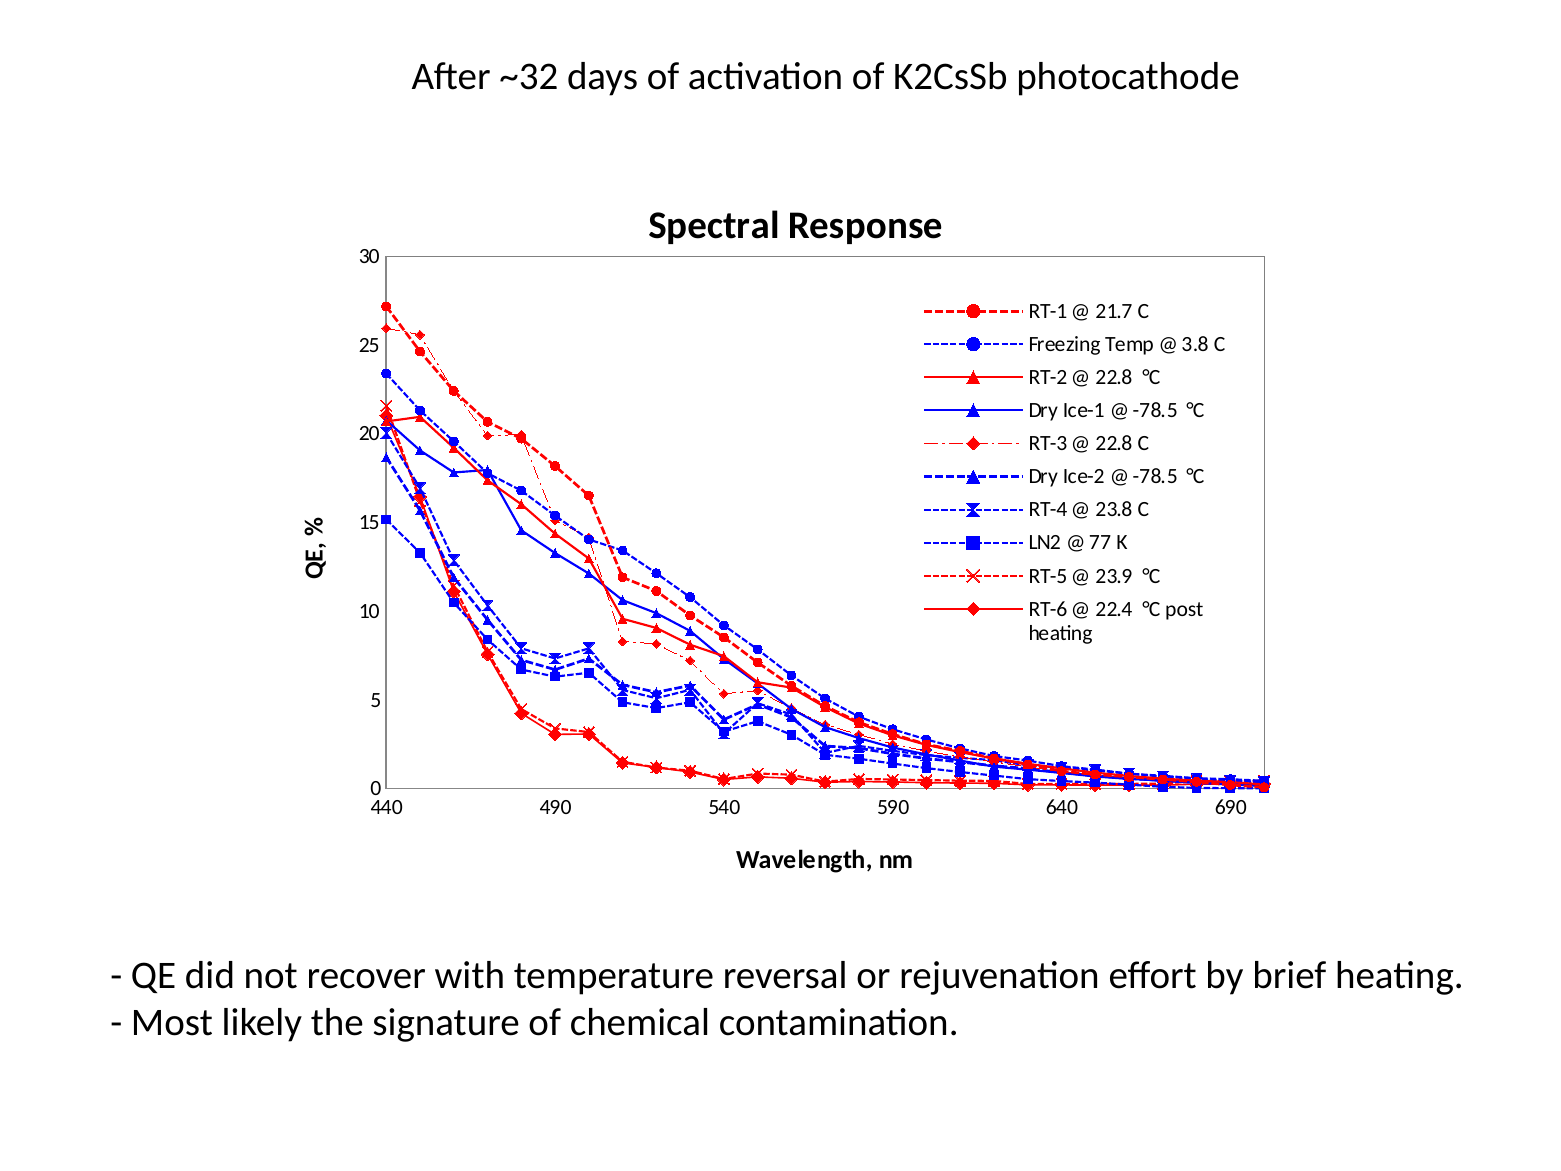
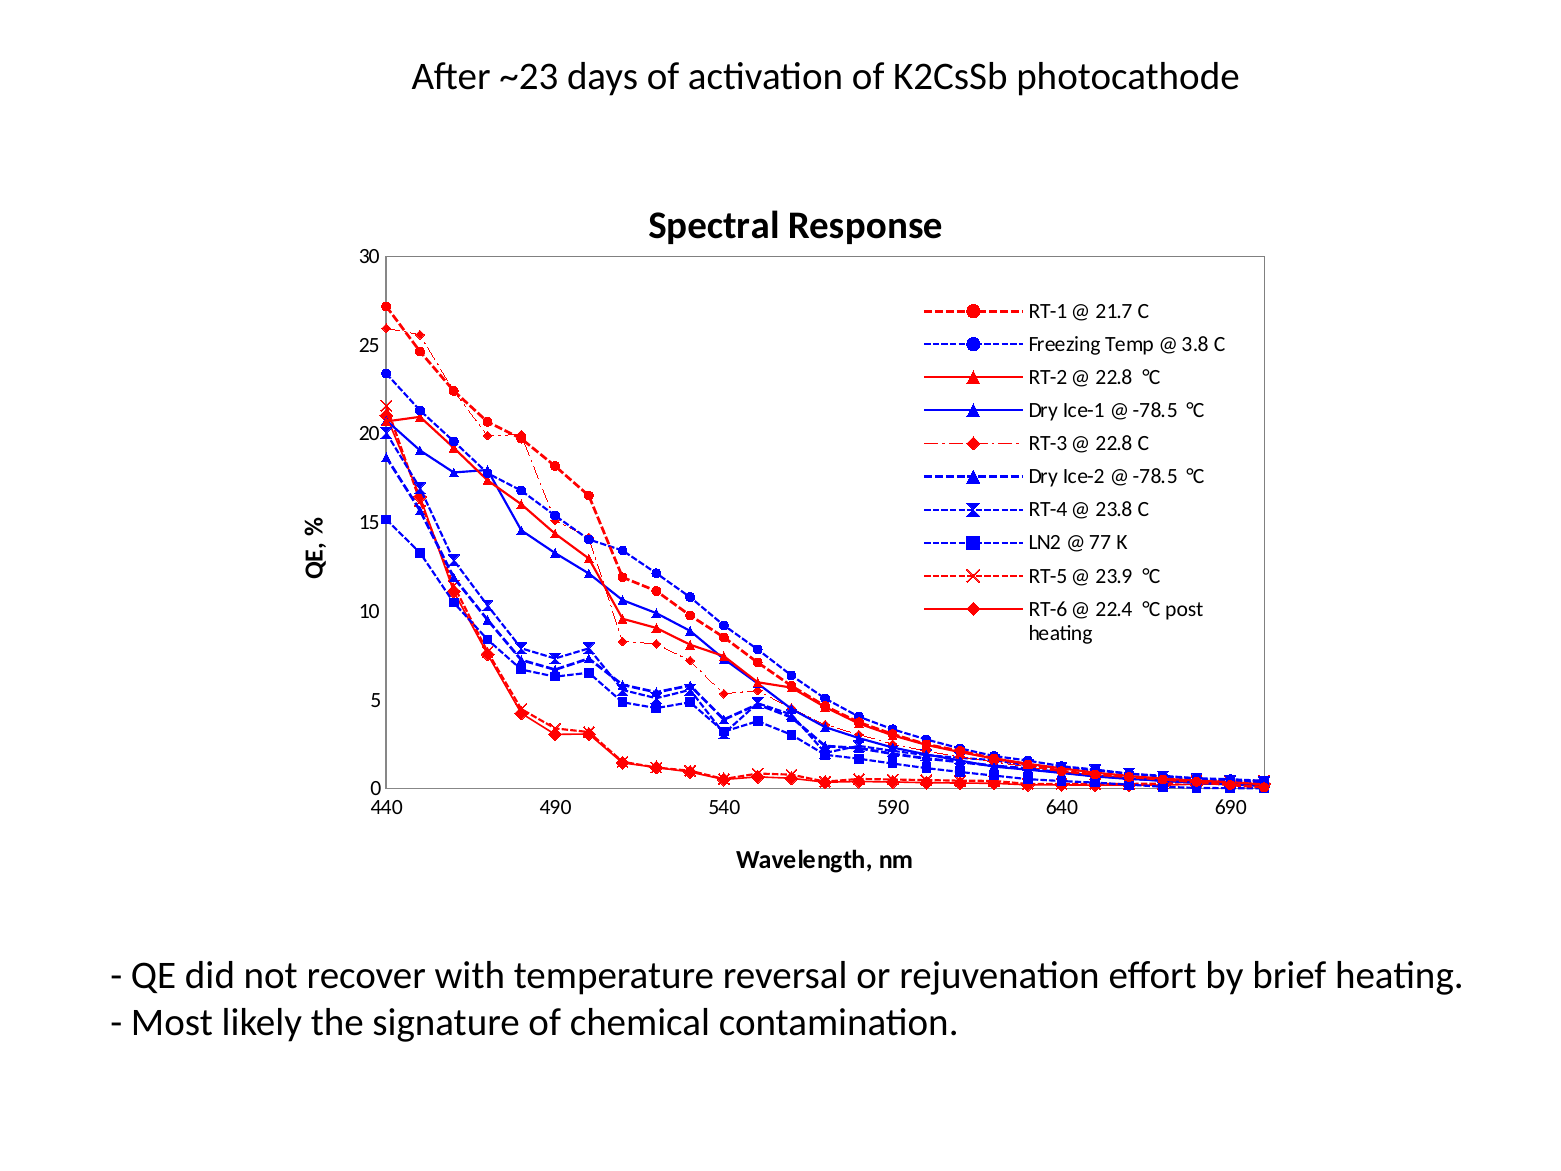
~32: ~32 -> ~23 (529, 76)
